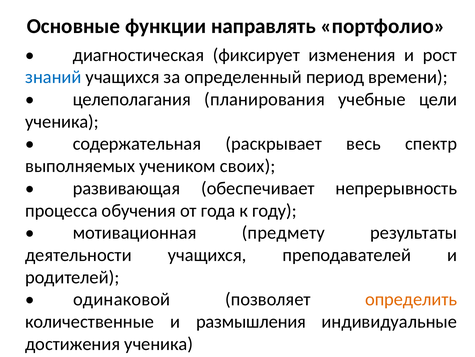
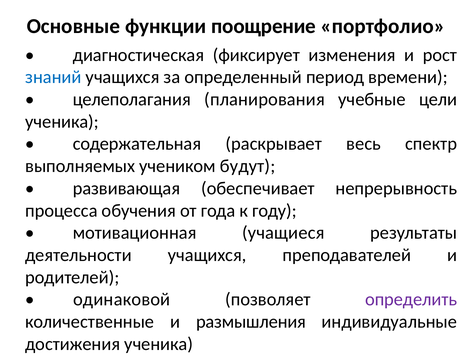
направлять: направлять -> поощрение (264, 26)
своих: своих -> будут (248, 166)
предмету: предмету -> учащиеся (283, 232)
определить colour: orange -> purple (411, 299)
